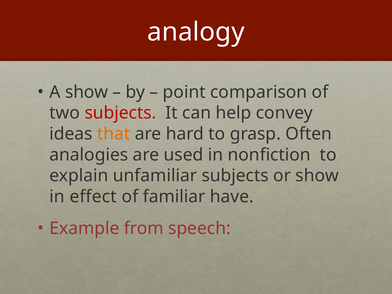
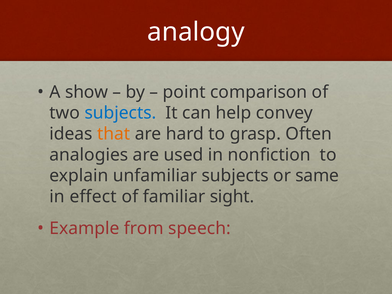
subjects colour: red -> blue (120, 113)
or show: show -> same (317, 176)
have: have -> sight (232, 197)
